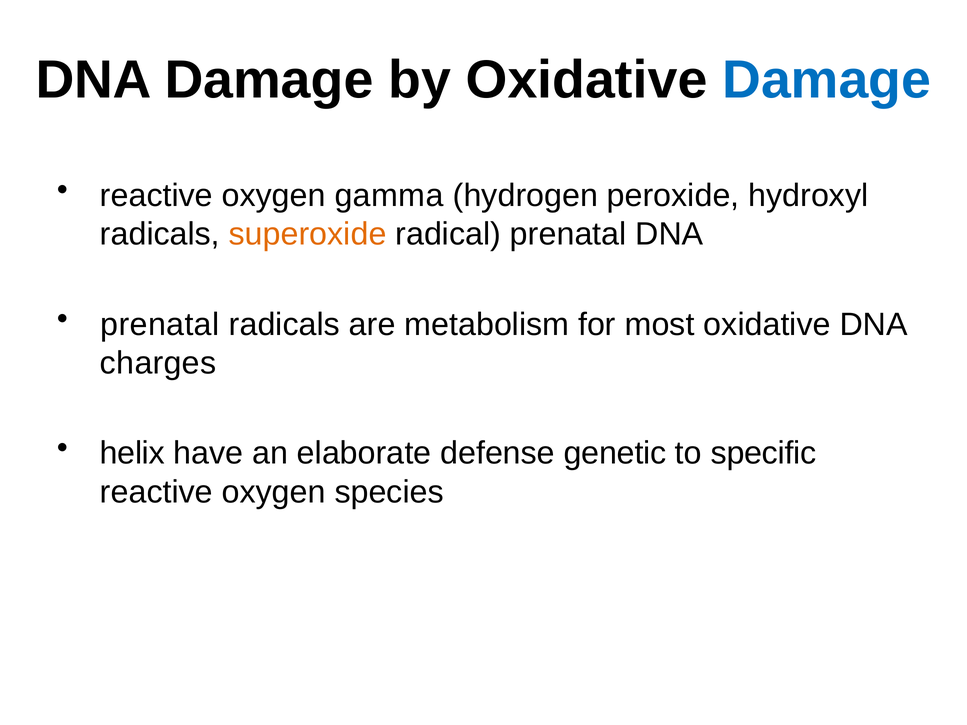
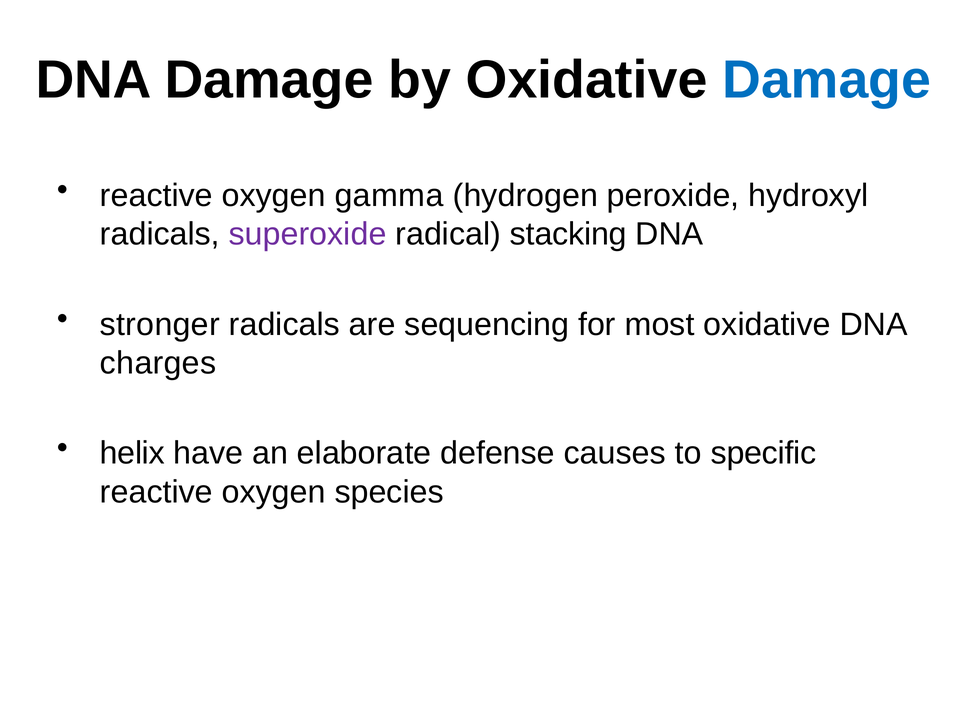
superoxide colour: orange -> purple (308, 234)
radical prenatal: prenatal -> stacking (568, 234)
prenatal: prenatal -> stronger (160, 325)
metabolism: metabolism -> sequencing (487, 325)
genetic: genetic -> causes (615, 453)
